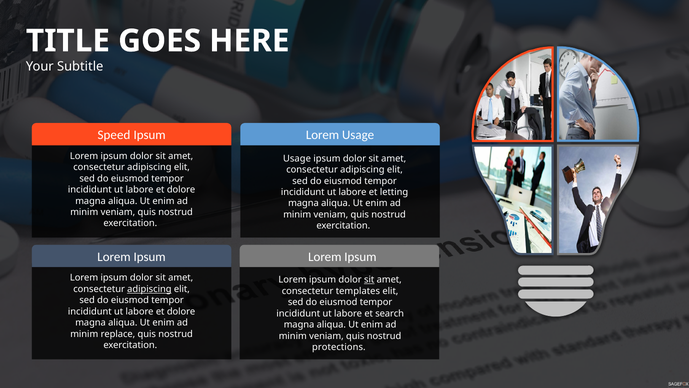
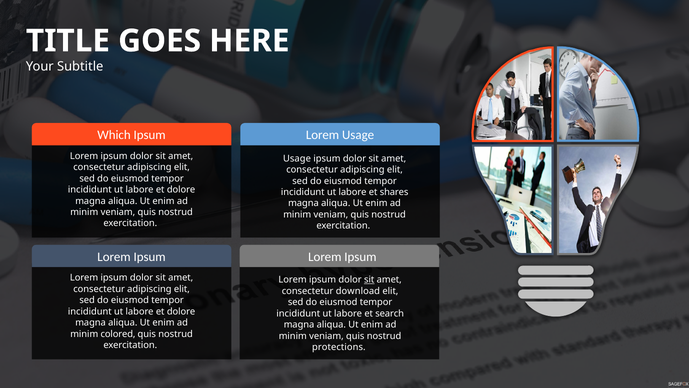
Speed: Speed -> Which (114, 135)
letting: letting -> shares (394, 192)
adipiscing underline: present -> none (149, 289)
templates: templates -> download (358, 291)
replace: replace -> colored (118, 334)
